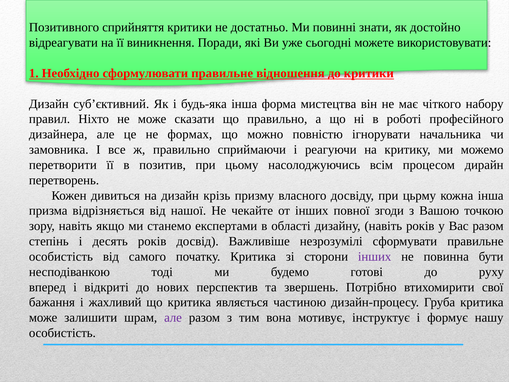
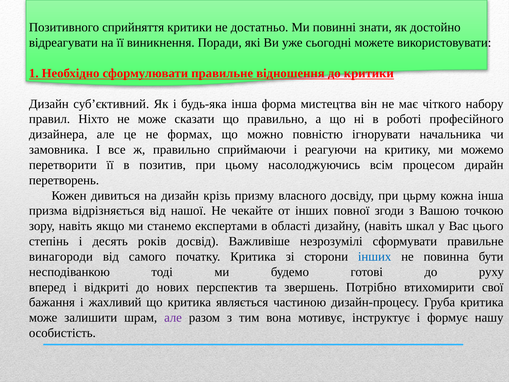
навіть років: років -> шкал (420, 226)
Вас разом: разом -> цього (488, 226)
особистість: особистість -> винагороди (61, 256)
інших colour: purple -> blue (375, 256)
